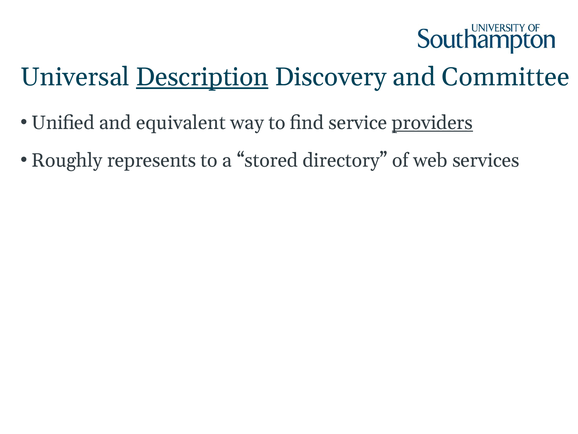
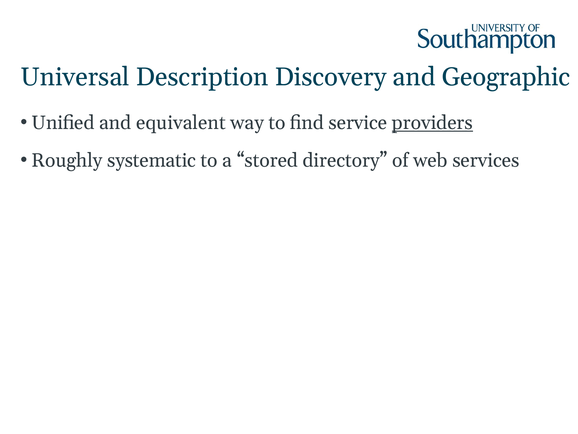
Description underline: present -> none (202, 77)
Committee: Committee -> Geographic (506, 77)
represents: represents -> systematic (152, 160)
